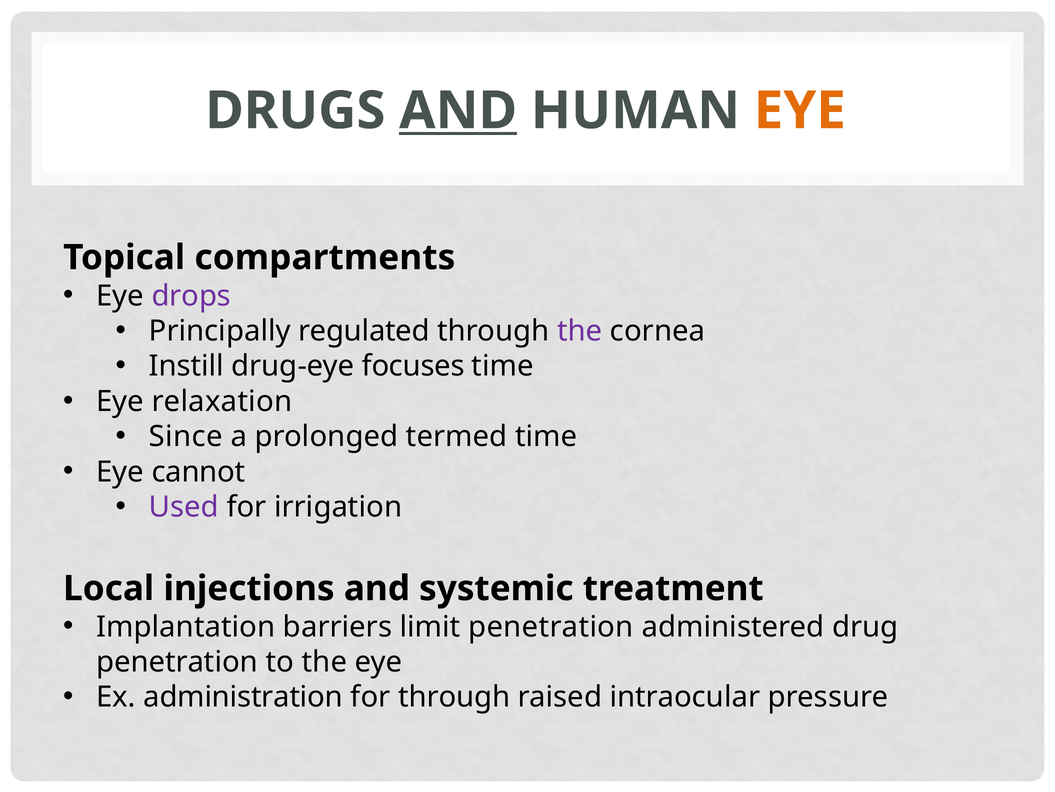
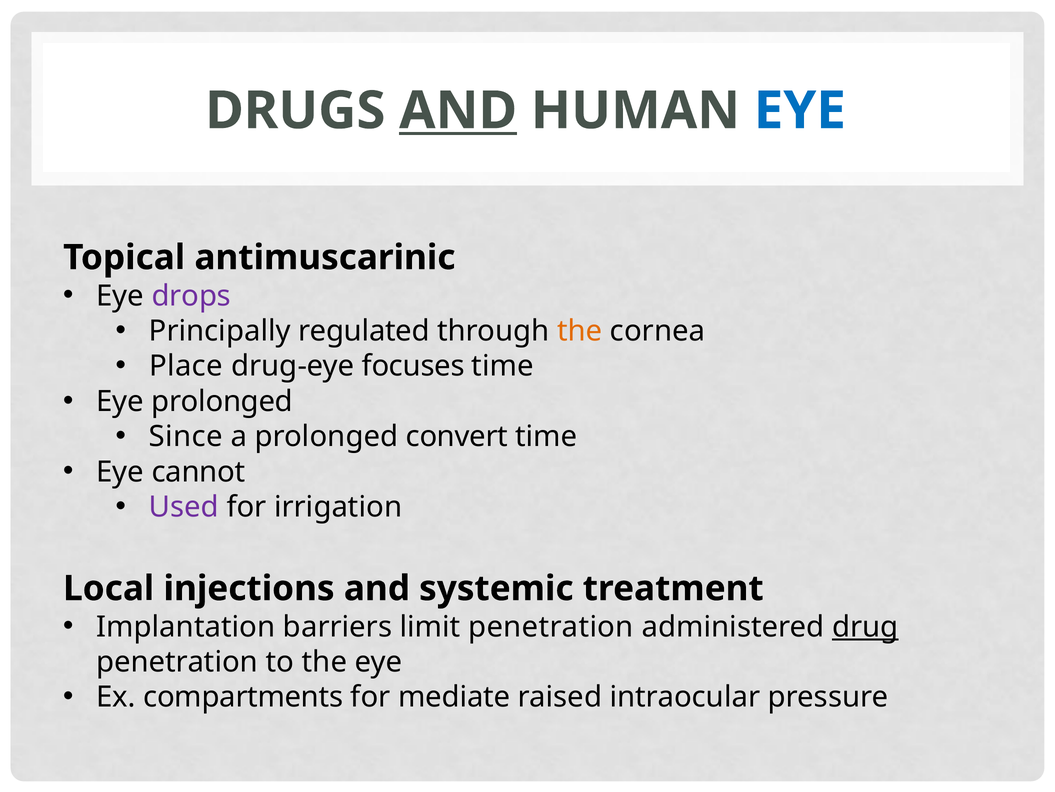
EYE colour: orange -> blue (800, 111)
compartments: compartments -> antimuscarinic (325, 257)
the colour: purple -> orange (580, 331)
Instill: Instill -> Place (186, 366)
Eye relaxation: relaxation -> prolonged (222, 401)
termed: termed -> convert (457, 436)
drug underline: none -> present (865, 626)
administration: administration -> compartments (243, 697)
for through: through -> mediate (454, 697)
